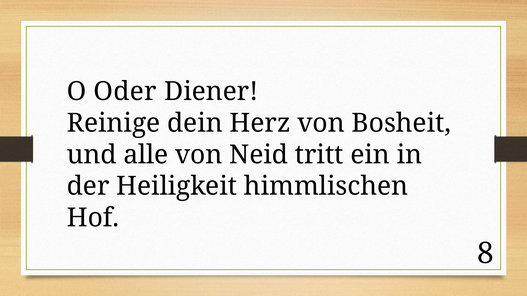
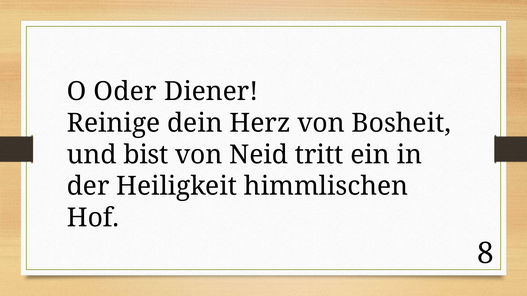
alle: alle -> bist (146, 155)
